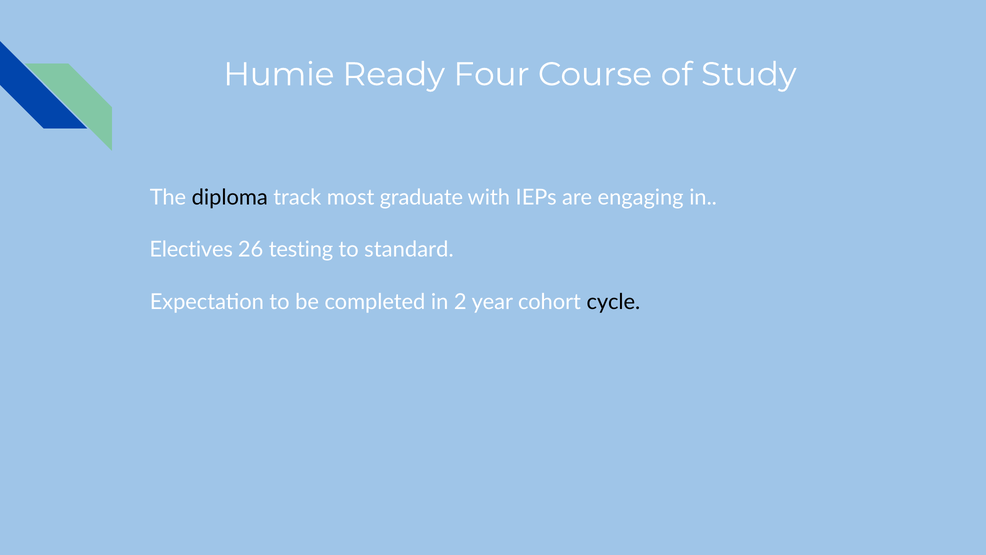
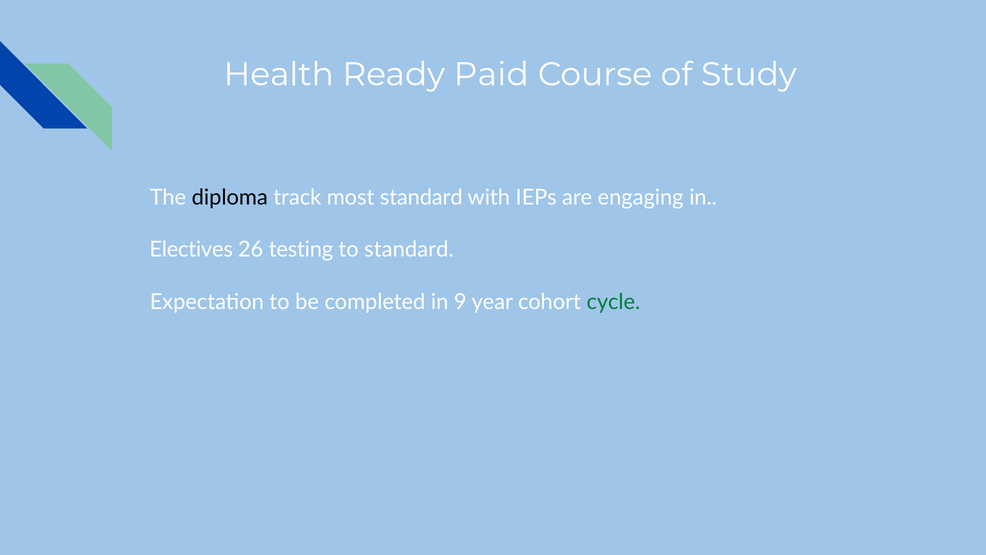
Humie: Humie -> Health (279, 74)
Four: Four -> Paid (491, 74)
most graduate: graduate -> standard (421, 197)
2: 2 -> 9 (460, 302)
cycle colour: black -> green (613, 302)
